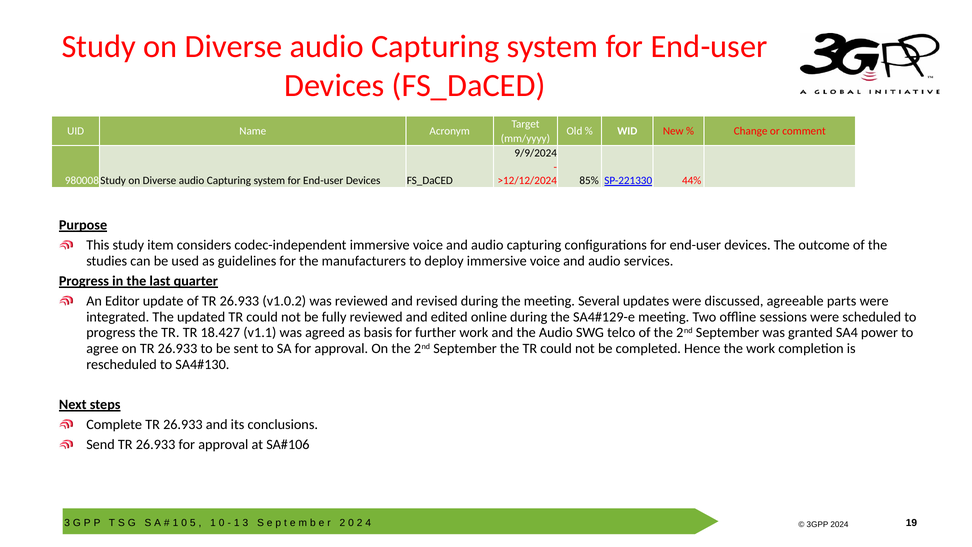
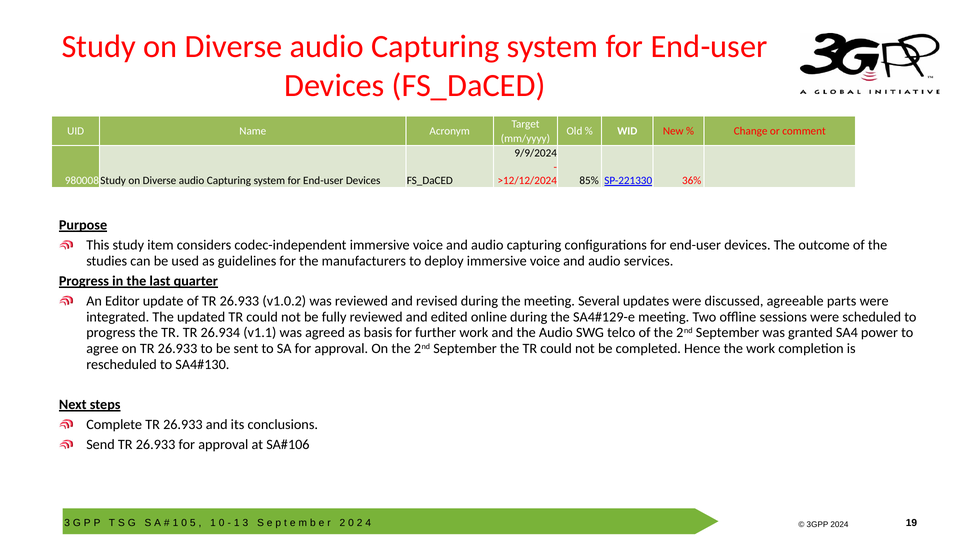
44%: 44% -> 36% (692, 181)
18.427: 18.427 -> 26.934 (220, 333)
